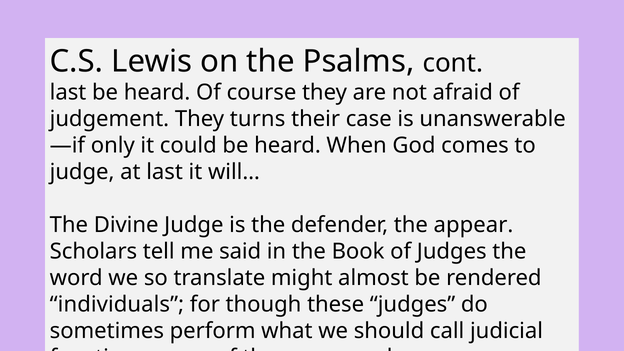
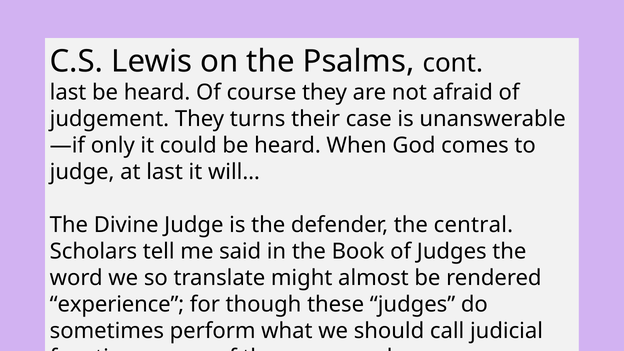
appear: appear -> central (473, 225)
individuals: individuals -> experience (117, 305)
